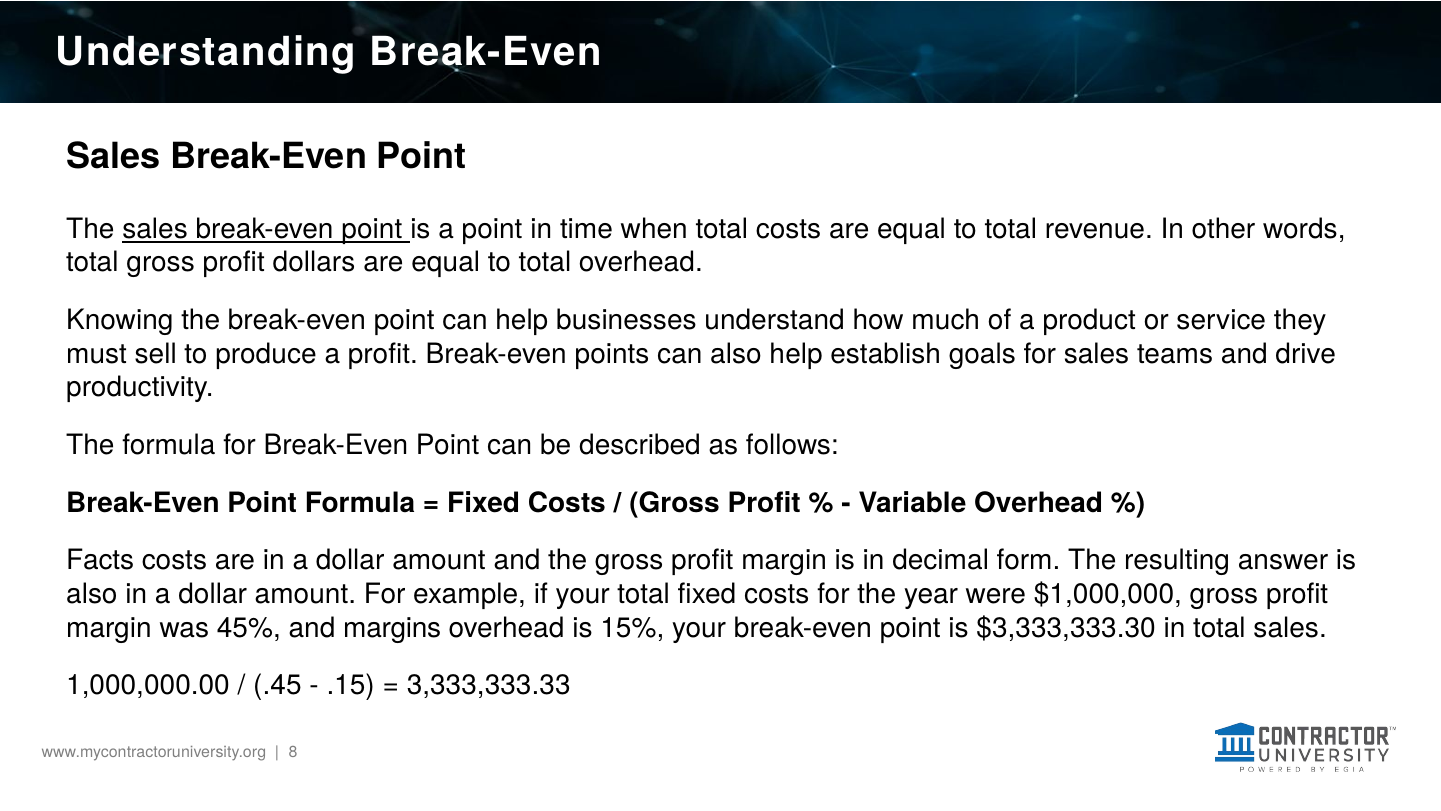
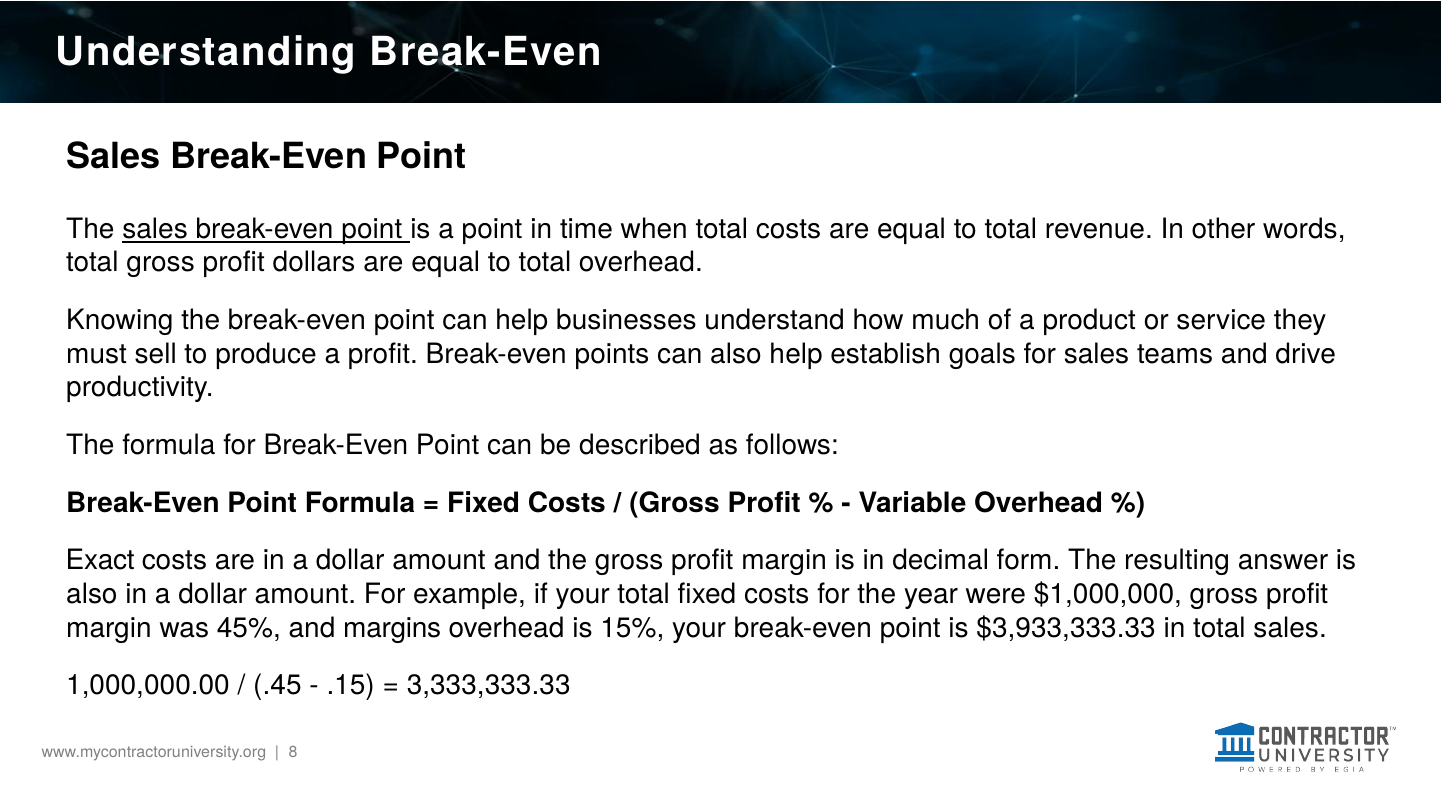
Facts: Facts -> Exact (100, 560)
$3,333,333.30: $3,333,333.30 -> $3,933,333.33 (1066, 628)
